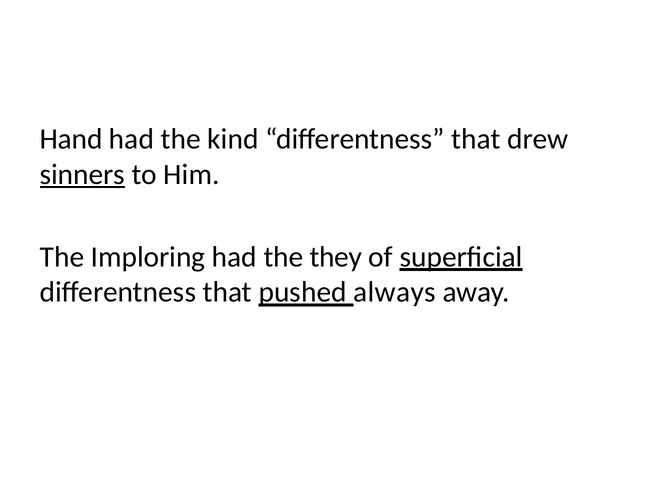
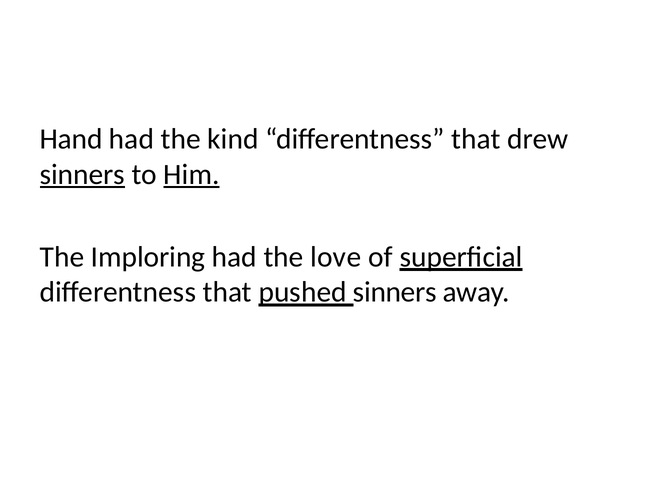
Him underline: none -> present (191, 174)
they: they -> love (336, 257)
always: always -> sinners (395, 292)
